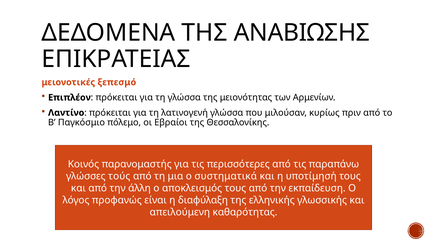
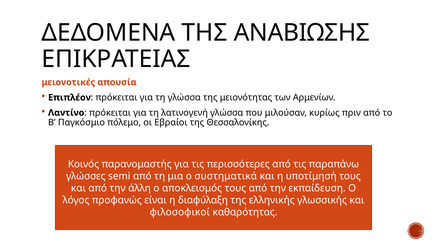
ξεπεσμό: ξεπεσμό -> απουσία (117, 82)
τούς: τούς -> semi (119, 176)
απειλούμενη: απειλούμενη -> φιλοσοφικοί (180, 212)
